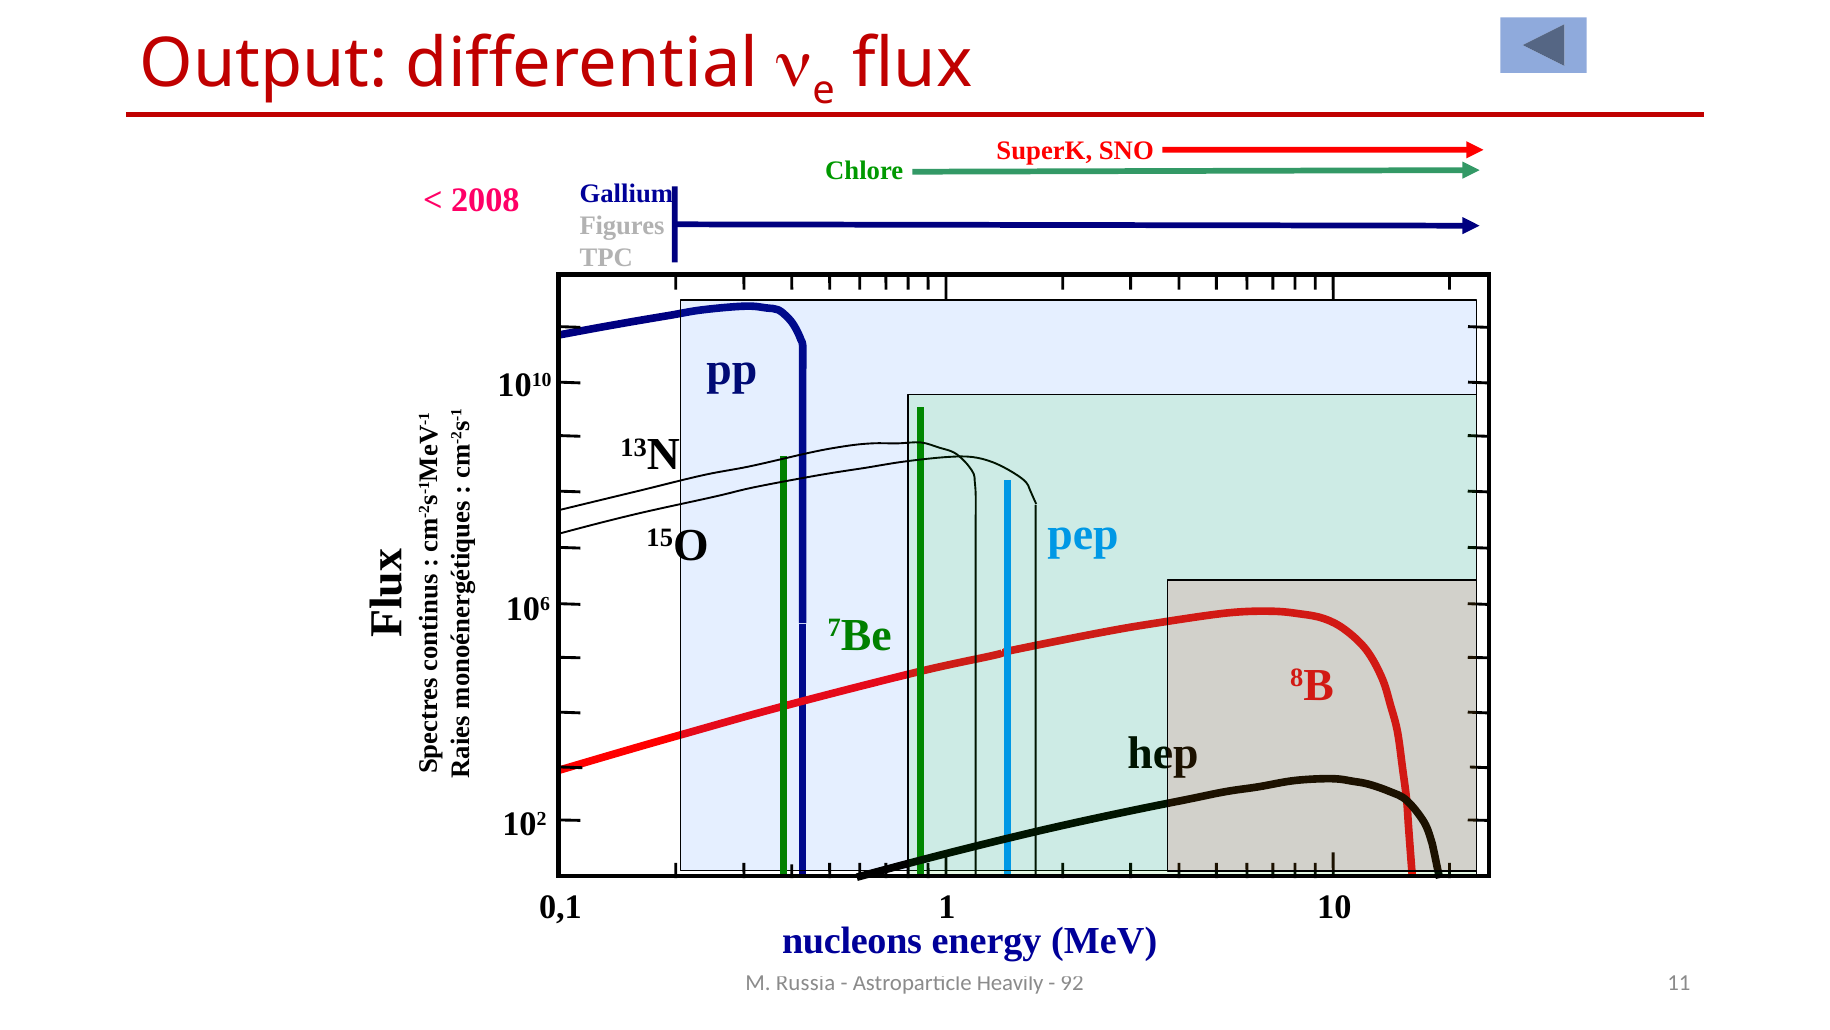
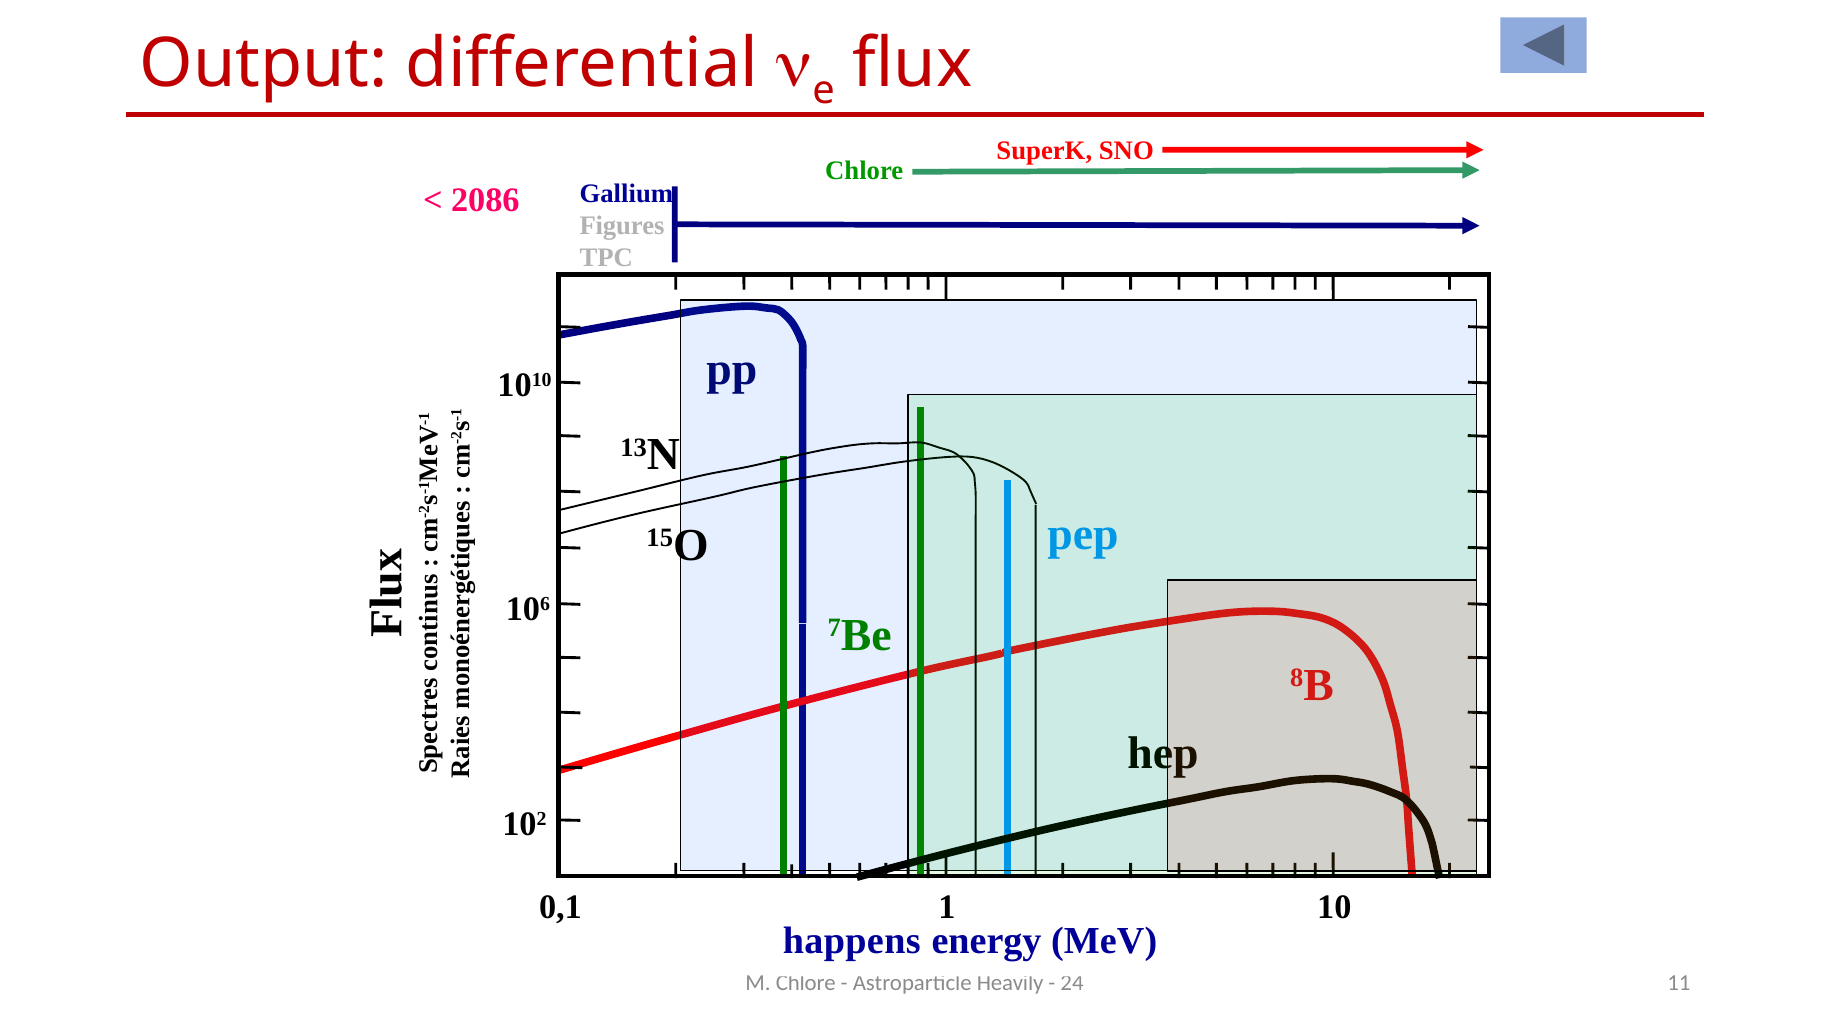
2008: 2008 -> 2086 (485, 200)
nucleons: nucleons -> happens (852, 940)
M Russia: Russia -> Chlore (806, 983)
92: 92 -> 24 (1072, 983)
